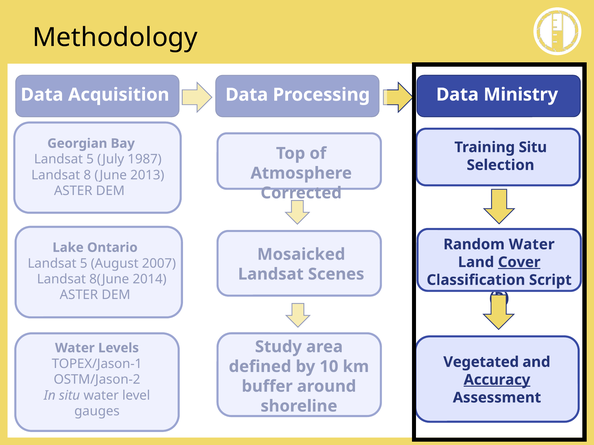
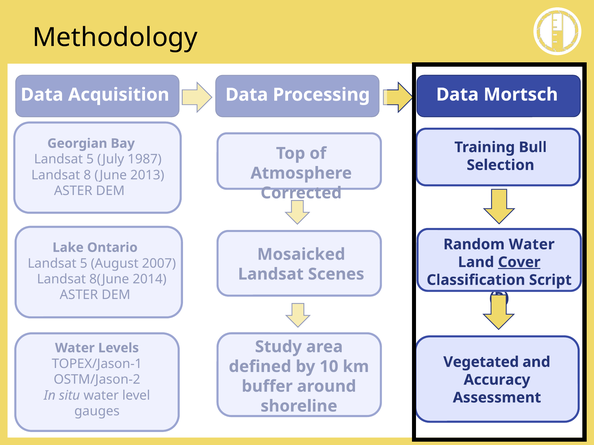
Ministry: Ministry -> Mortsch (521, 95)
Training Situ: Situ -> Bull (533, 147)
Accuracy underline: present -> none (497, 380)
